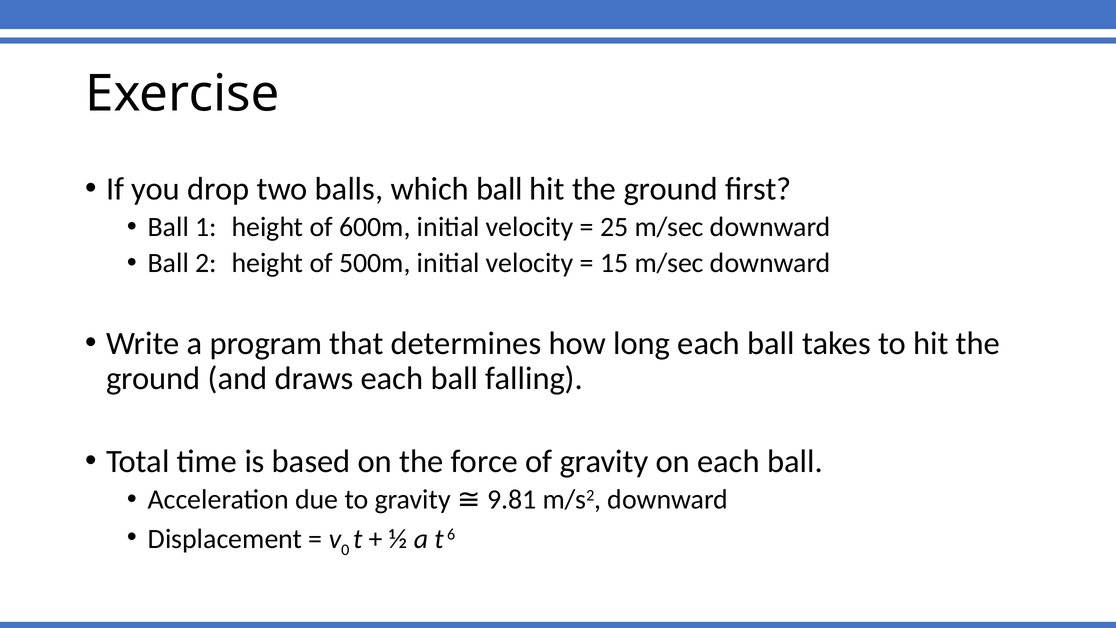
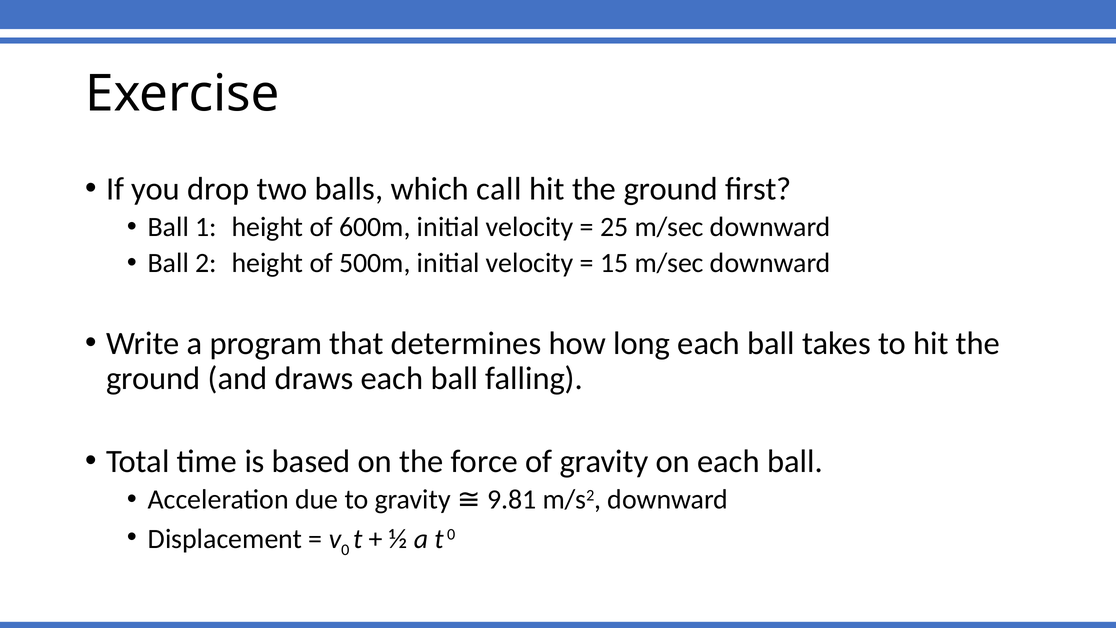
which ball: ball -> call (499, 189)
t 6: 6 -> 0 (451, 534)
